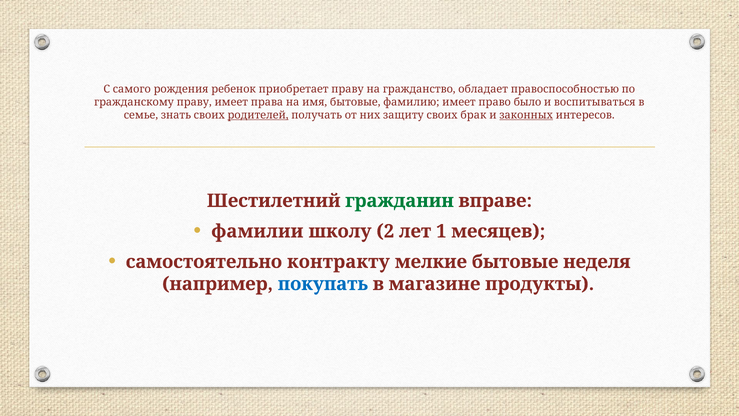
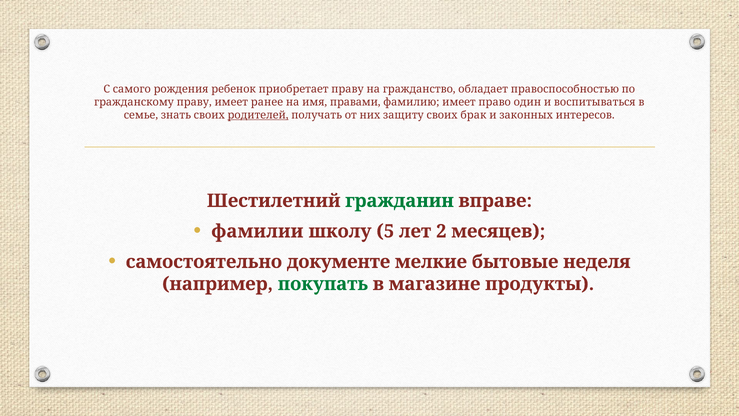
права: права -> ранее (267, 102)
имя бытовые: бытовые -> правами (355, 102)
было: было -> один (527, 102)
законных underline: present -> none (526, 115)
2: 2 -> 5 (385, 231)
1: 1 -> 2 (441, 231)
контракту: контракту -> документе (339, 262)
покупать colour: blue -> green (323, 284)
